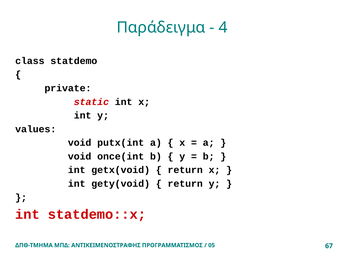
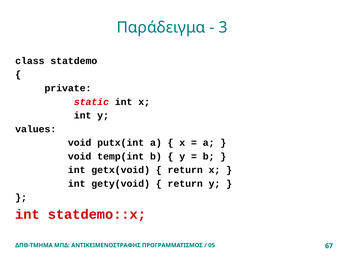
4: 4 -> 3 (223, 27)
once(int: once(int -> temp(int (121, 157)
